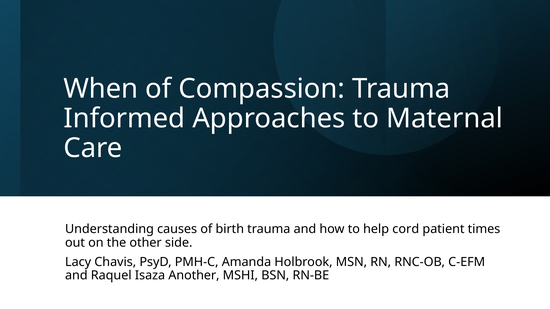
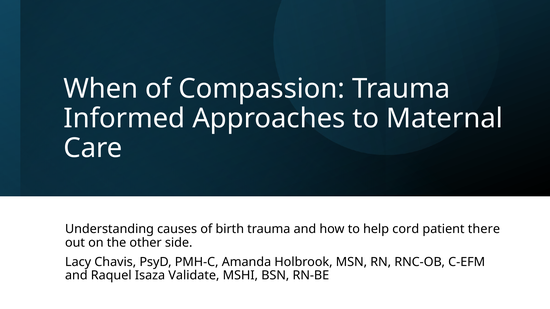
times: times -> there (484, 229)
Another: Another -> Validate (194, 276)
